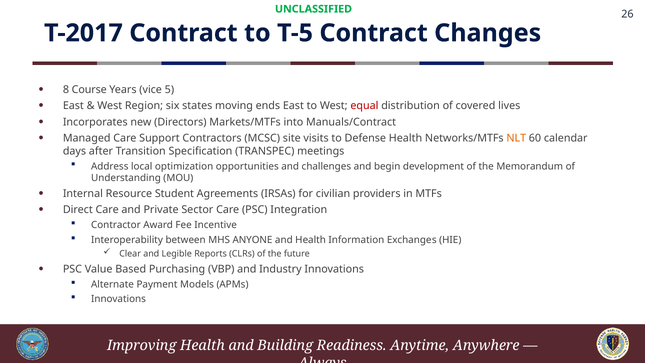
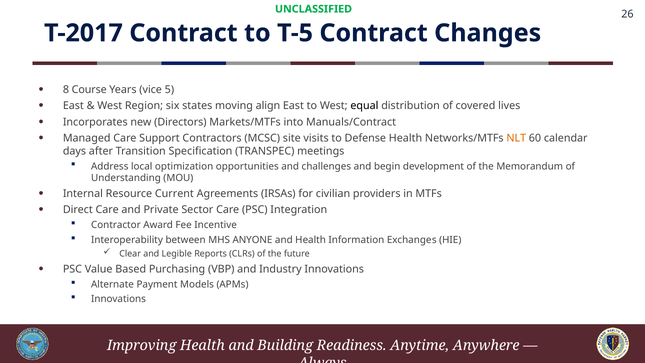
ends: ends -> align (268, 106)
equal colour: red -> black (364, 106)
Student: Student -> Current (174, 194)
